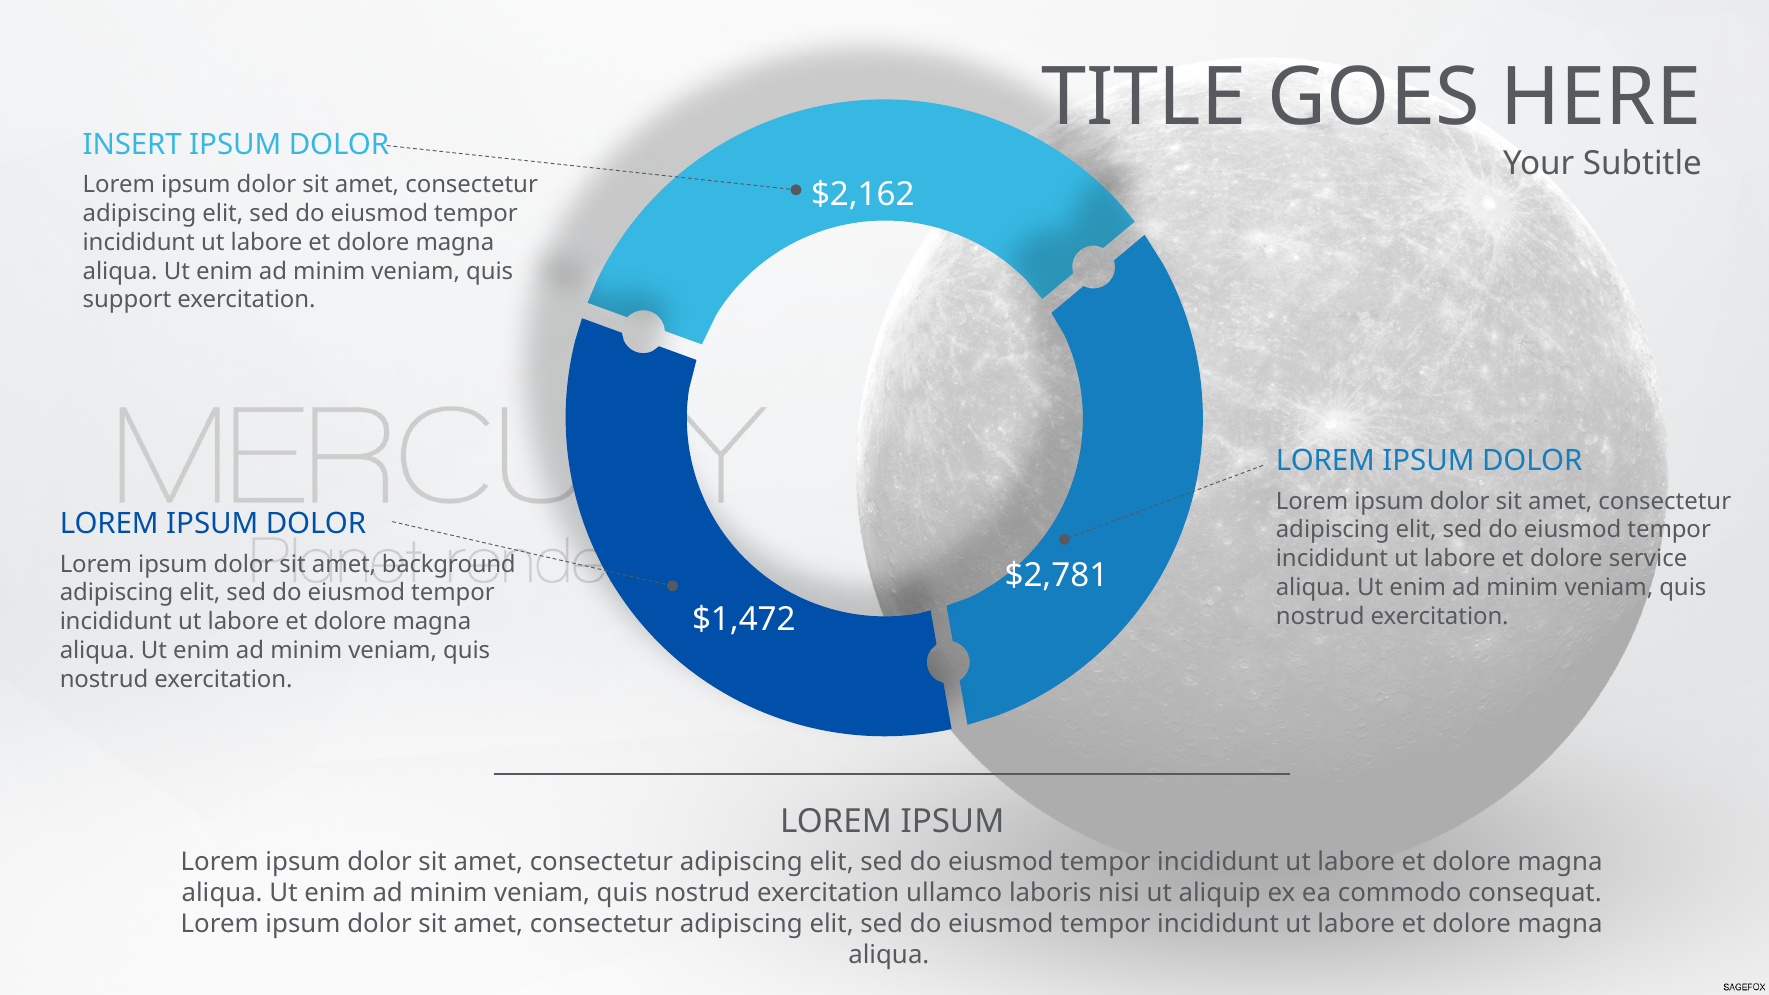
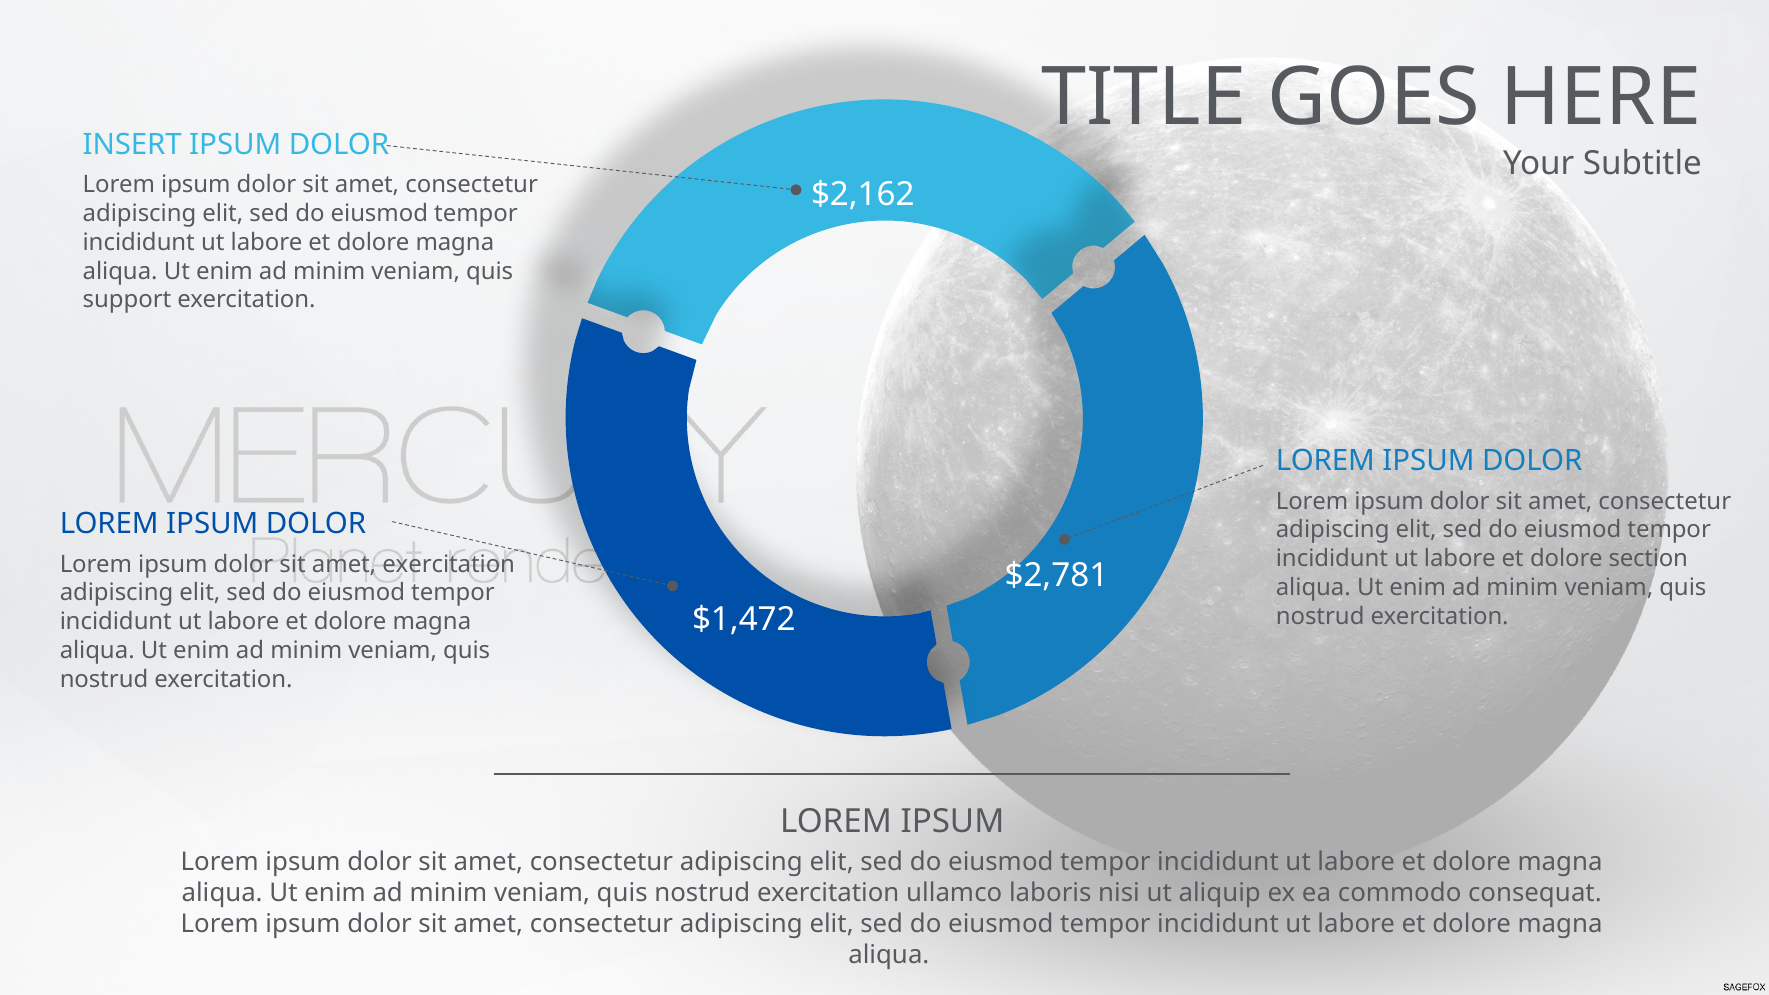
service: service -> section (1648, 559)
amet background: background -> exercitation (449, 564)
